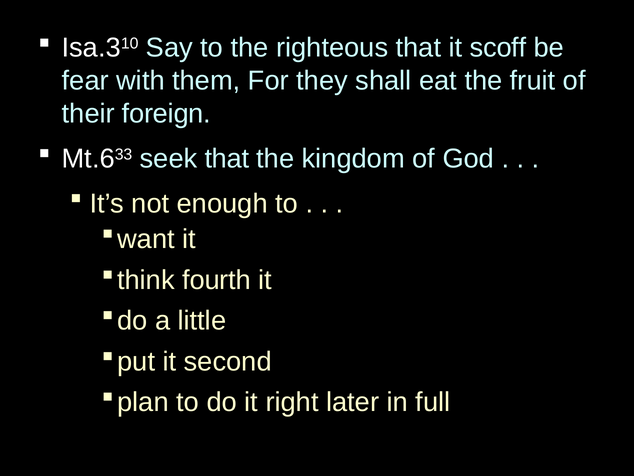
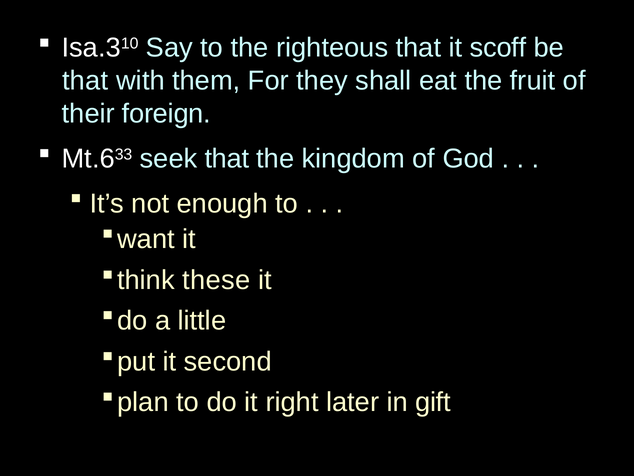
fear: fear -> that (85, 81)
fourth: fourth -> these (216, 280)
full: full -> gift (433, 402)
